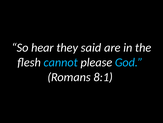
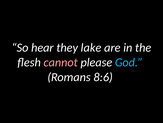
said: said -> lake (91, 47)
cannot colour: light blue -> pink (61, 62)
8:1: 8:1 -> 8:6 (103, 77)
